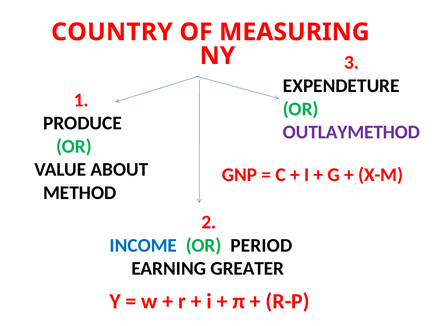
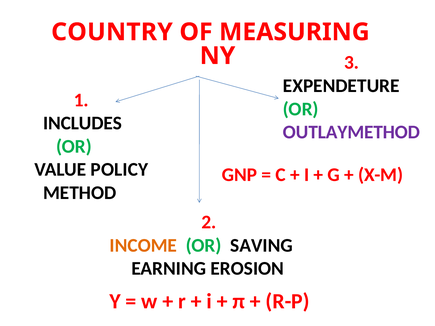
PRODUCE: PRODUCE -> INCLUDES (83, 123)
ABOUT: ABOUT -> POLICY (119, 170)
INCOME colour: blue -> orange (143, 246)
PERIOD: PERIOD -> SAVING (262, 246)
GREATER: GREATER -> EROSION (247, 269)
